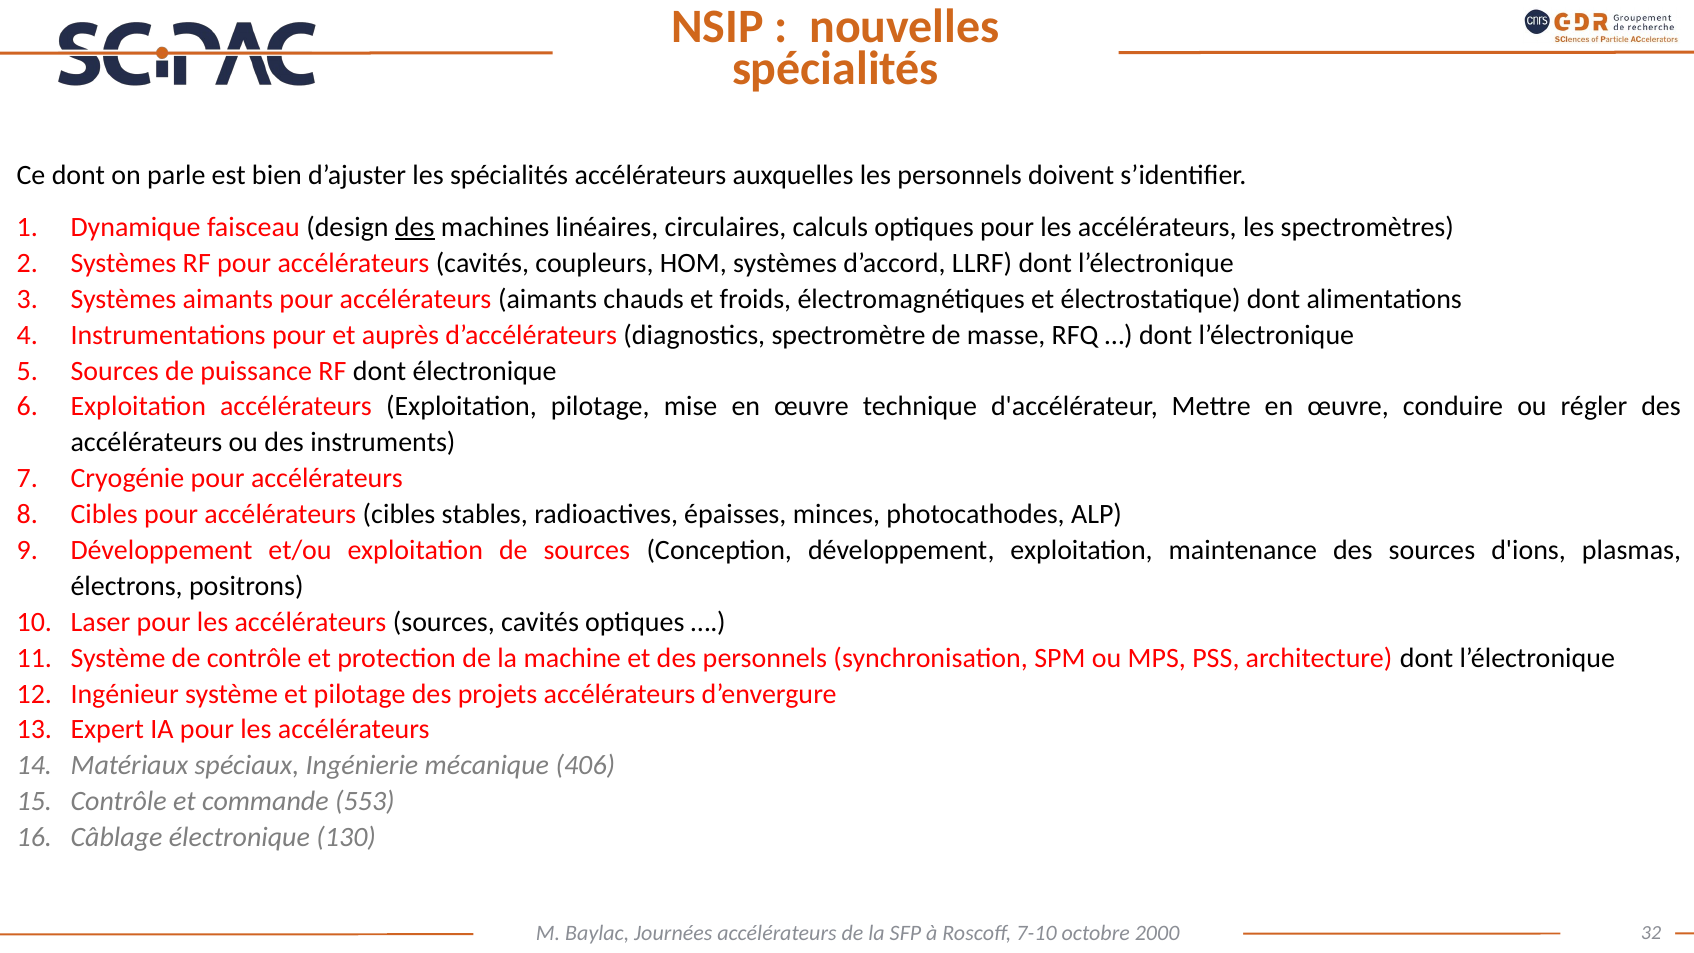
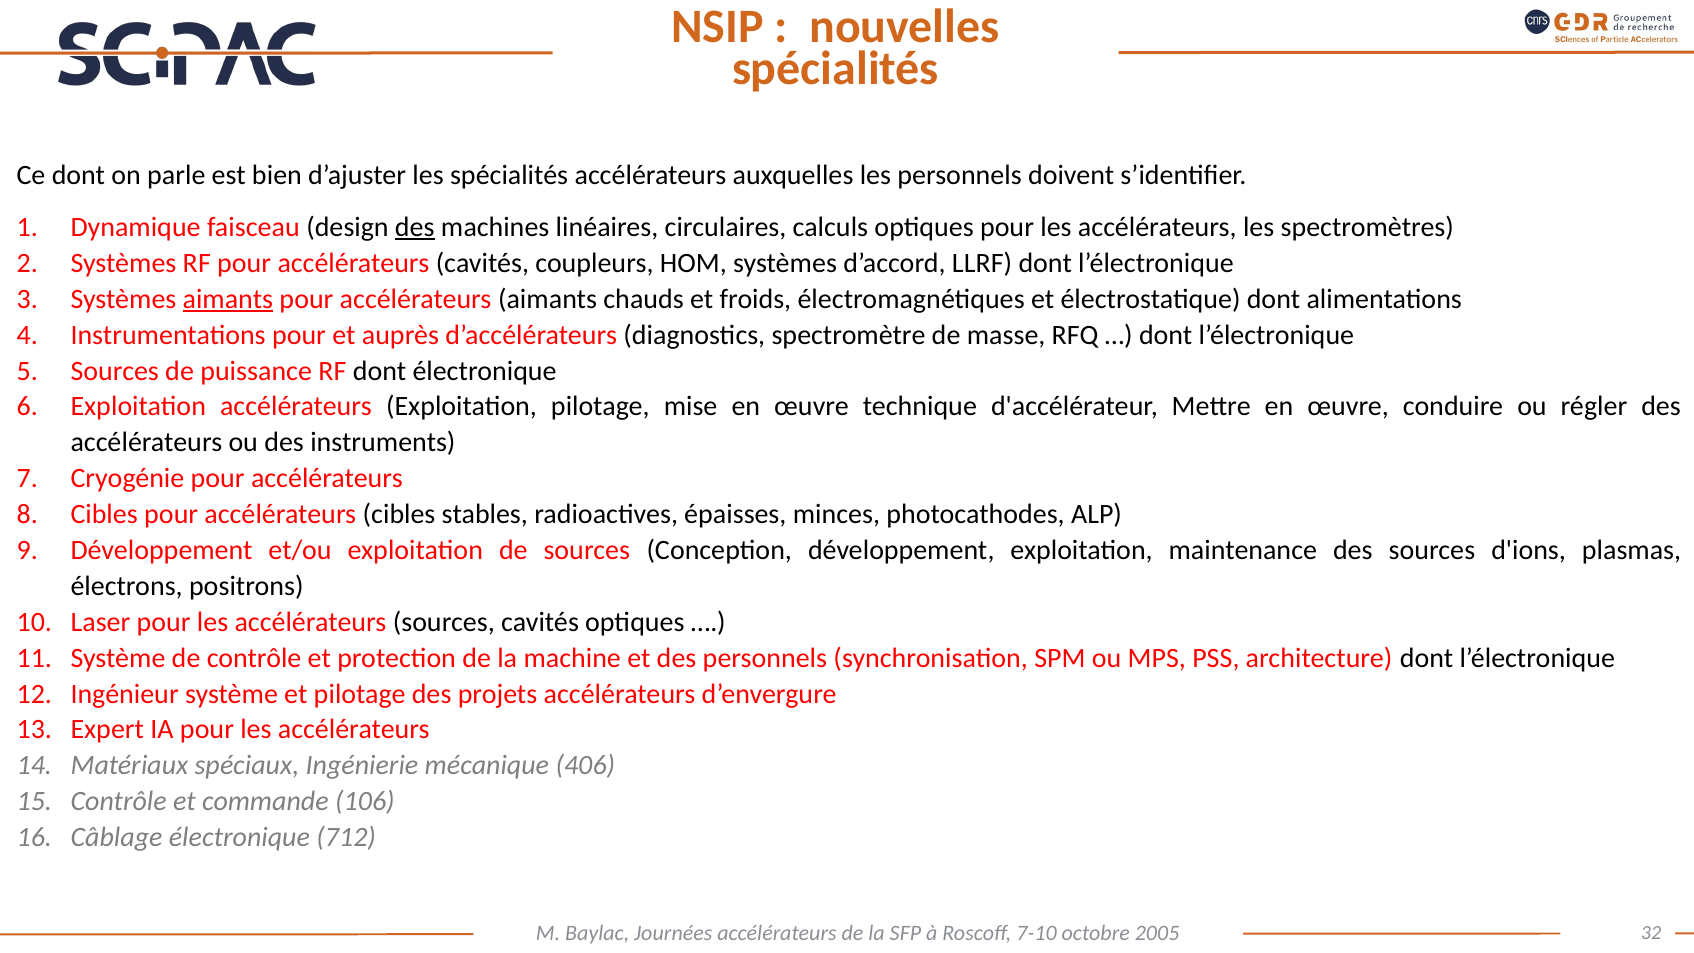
aimants underline: none -> present (228, 299)
553: 553 -> 106 (365, 801)
130: 130 -> 712 (346, 837)
2000: 2000 -> 2005 (1157, 933)
